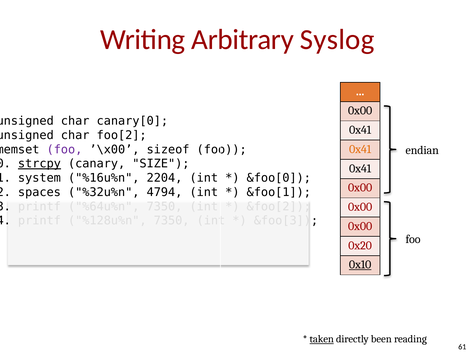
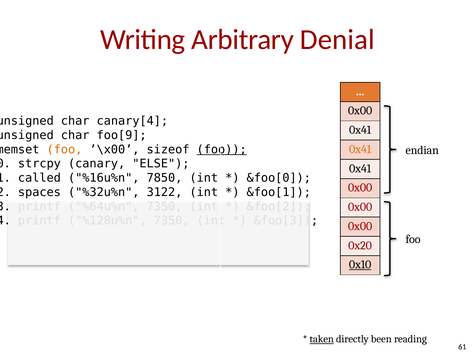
Syslog: Syslog -> Denial (337, 40)
canary[0: canary[0 -> canary[4 (132, 121)
foo[2: foo[2 -> foo[9 (122, 135)
foo colour: purple -> orange (64, 150)
foo underline: none -> present (222, 150)
strcpy underline: present -> none (39, 164)
SIZE: SIZE -> ELSE (161, 164)
system: system -> called (39, 178)
2204: 2204 -> 7850 (164, 178)
4794: 4794 -> 3122 (164, 192)
